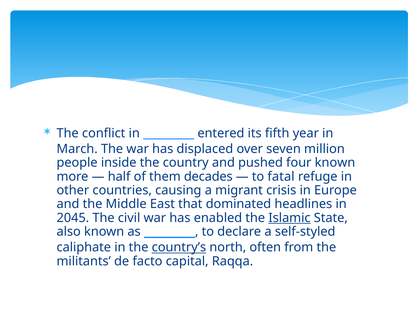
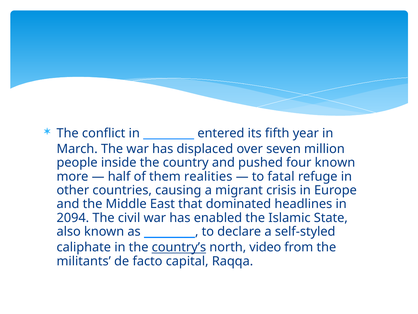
decades: decades -> realities (208, 176)
2045: 2045 -> 2094 (73, 218)
Islamic underline: present -> none (289, 218)
often: often -> video (265, 247)
